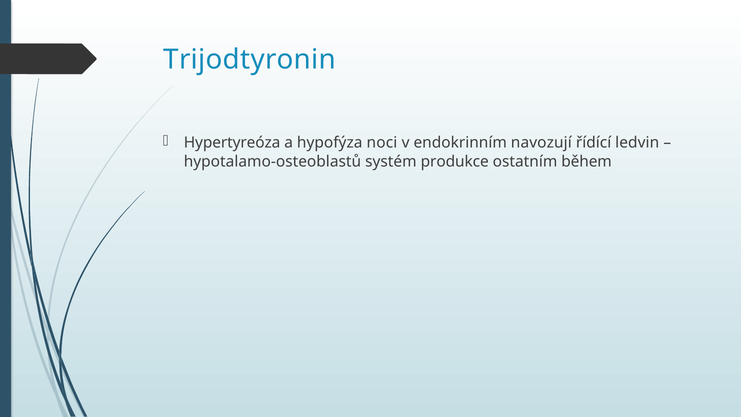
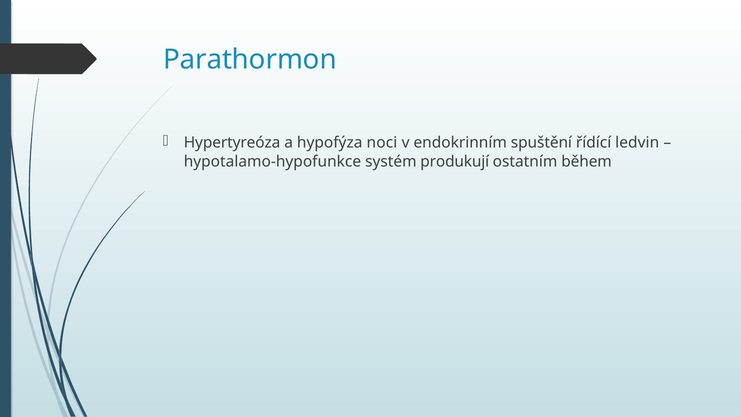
Trijodtyronin: Trijodtyronin -> Parathormon (250, 59)
navozují: navozují -> spuštění (541, 143)
hypotalamo-osteoblastů: hypotalamo-osteoblastů -> hypotalamo-hypofunkce (272, 161)
produkce: produkce -> produkují (455, 161)
